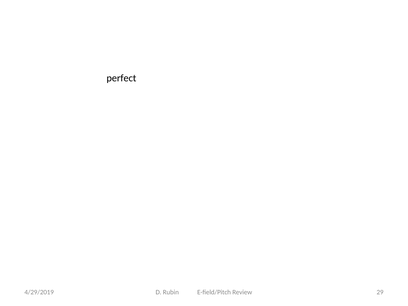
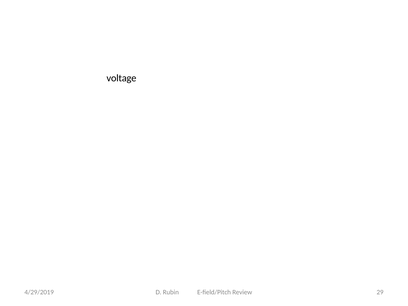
perfect: perfect -> voltage (121, 78)
